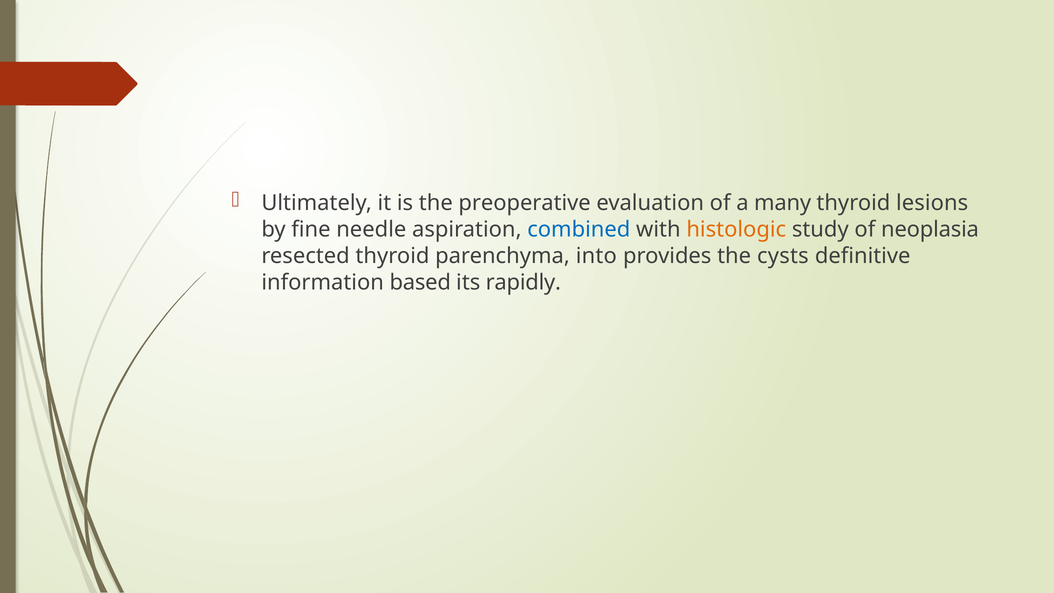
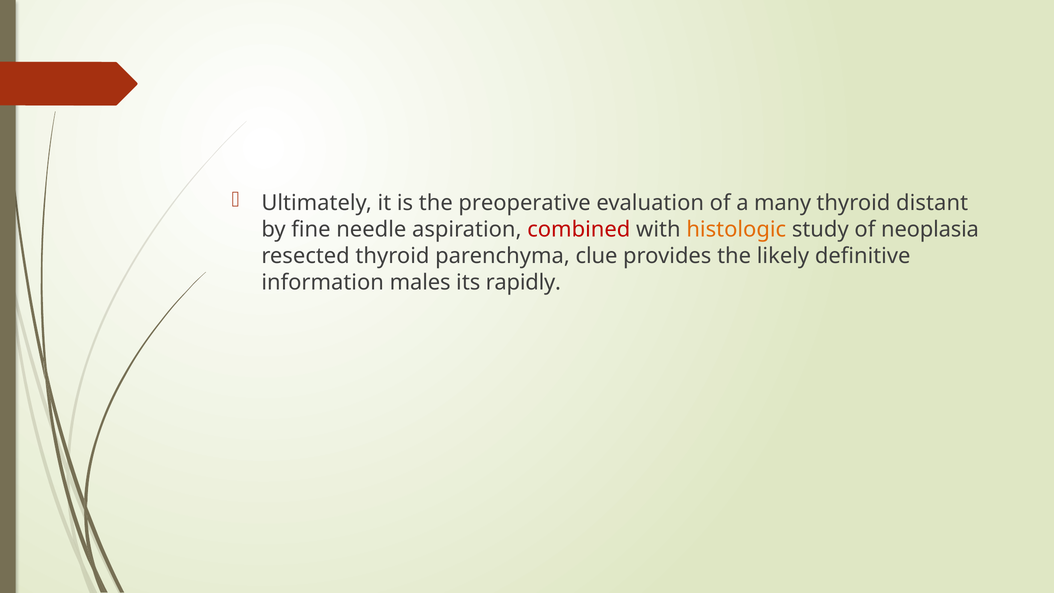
lesions: lesions -> distant (932, 203)
combined colour: blue -> red (579, 230)
into: into -> clue (597, 256)
cysts: cysts -> likely (783, 256)
based: based -> males (420, 282)
